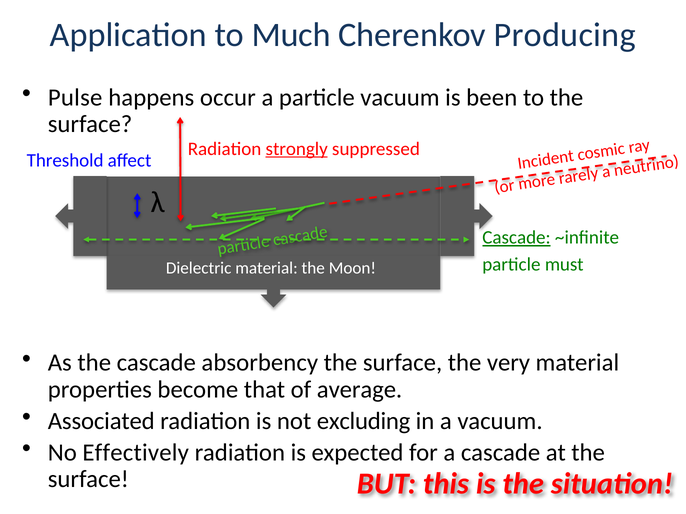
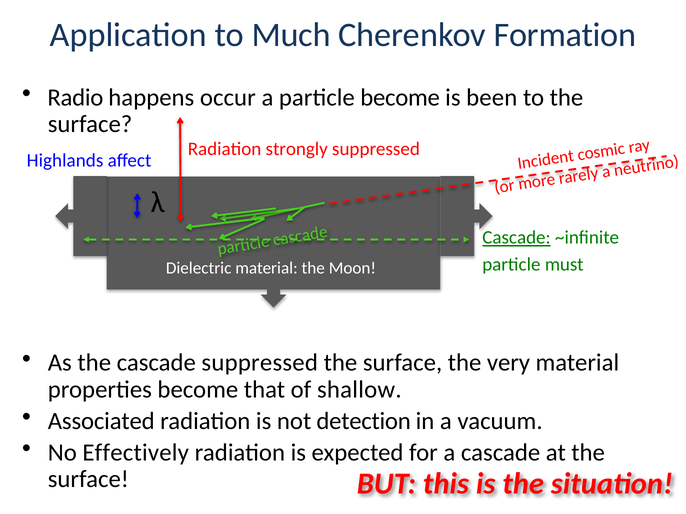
Producing: Producing -> Formation (565, 35)
Pulse: Pulse -> Radio (75, 98)
particle vacuum: vacuum -> become (400, 98)
strongly underline: present -> none (297, 149)
Threshold: Threshold -> Highlands (65, 160)
cascade absorbency: absorbency -> suppressed (260, 363)
average: average -> shallow (359, 390)
excluding: excluding -> detection (364, 421)
